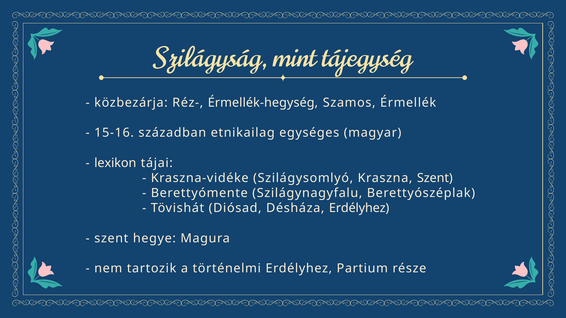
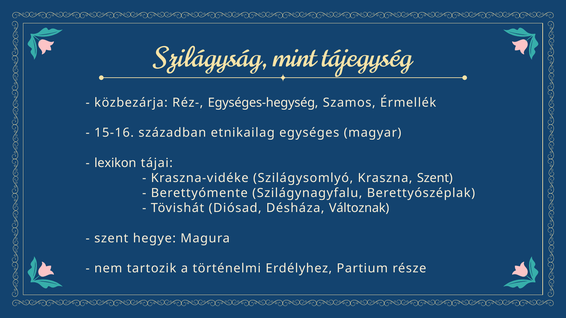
Érmellék-hegység: Érmellék-hegység -> Egységes-hegység (263, 103)
Désháza Erdélyhez: Erdélyhez -> Változnak (359, 208)
